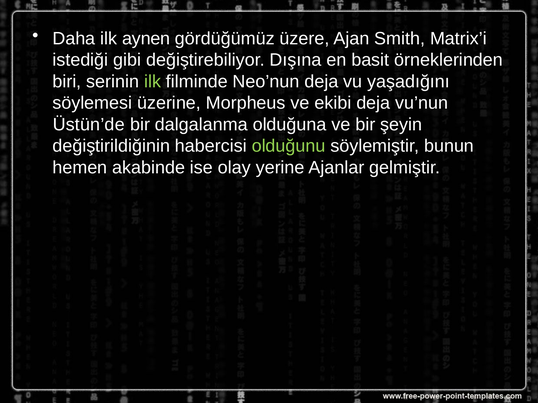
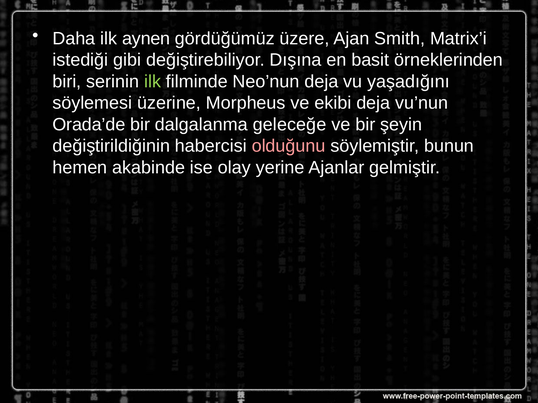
Üstün’de: Üstün’de -> Orada’de (89, 125)
olduğuna: olduğuna -> geleceğe (290, 125)
olduğunu colour: light green -> pink (289, 146)
